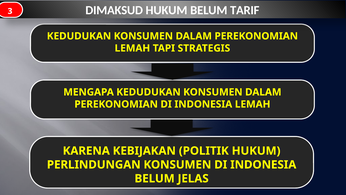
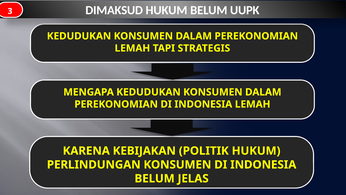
TARIF: TARIF -> UUPK (245, 10)
